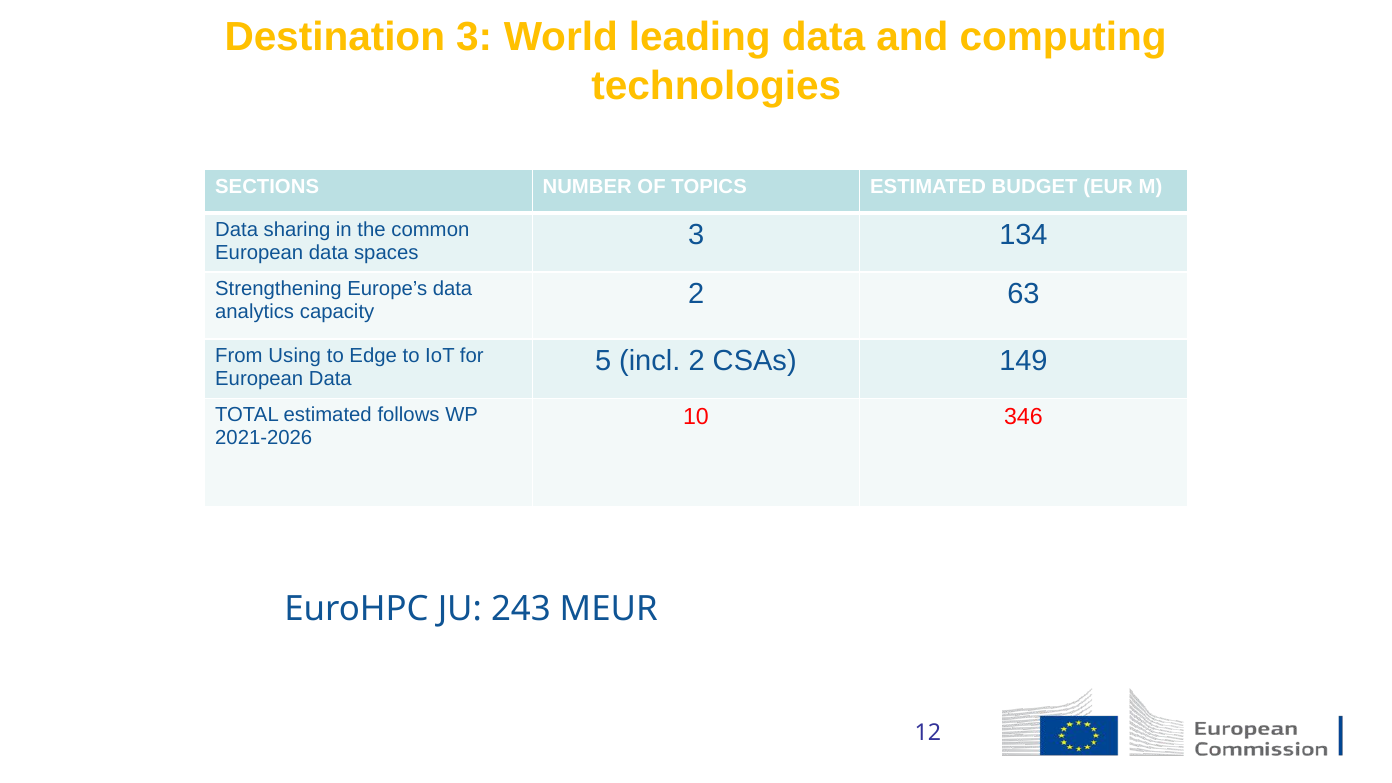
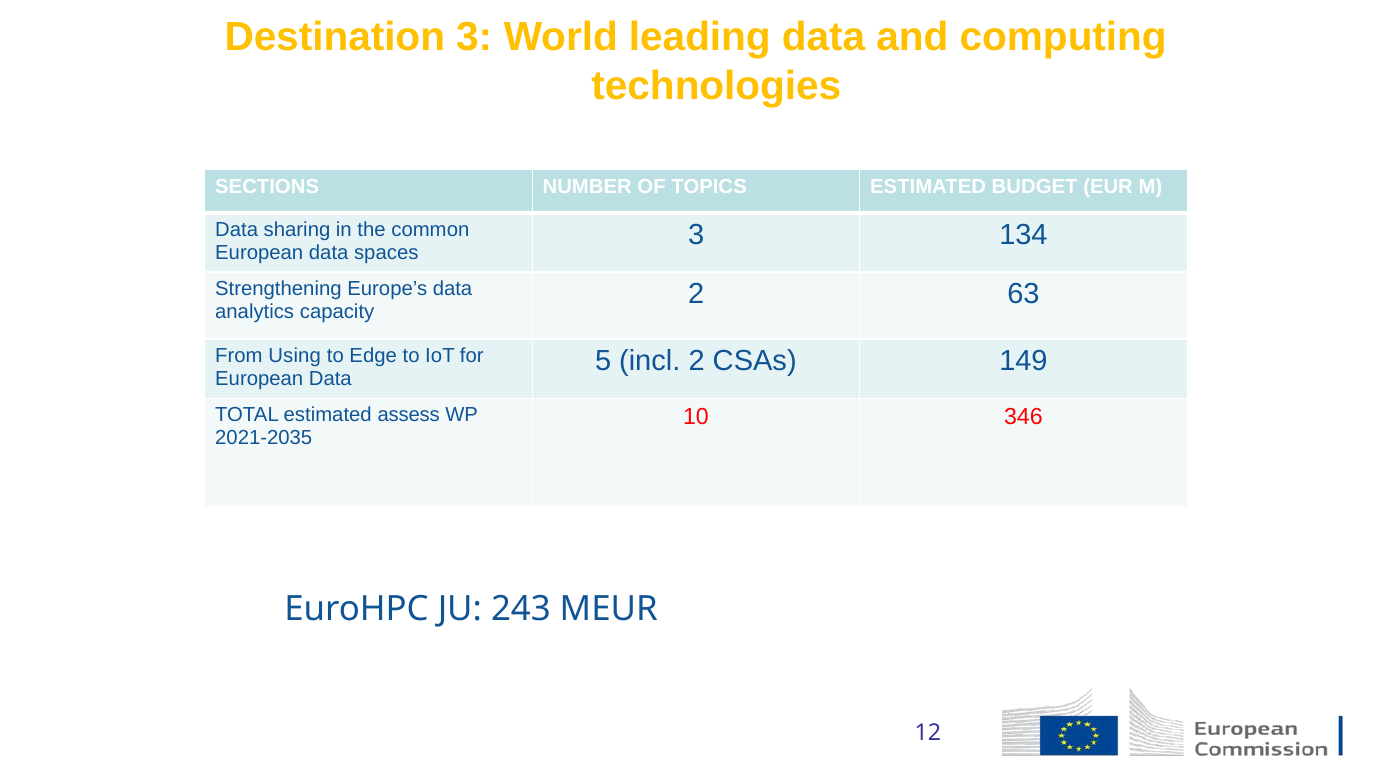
follows: follows -> assess (409, 415)
2021-2026: 2021-2026 -> 2021-2035 (264, 438)
